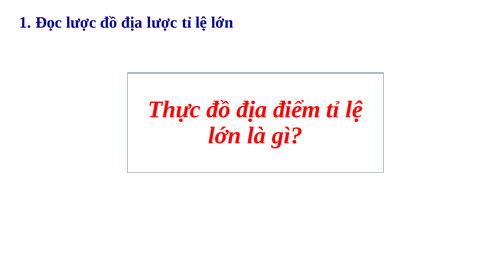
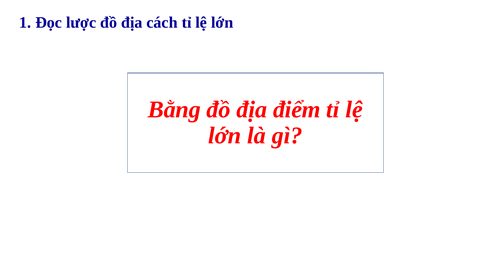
địa lược: lược -> cách (162, 23)
Thực: Thực -> Bằng (174, 110)
